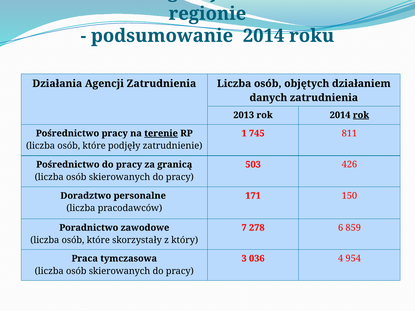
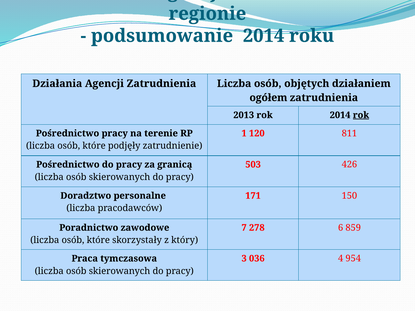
danych: danych -> ogółem (268, 98)
terenie underline: present -> none (161, 133)
745: 745 -> 120 (257, 133)
